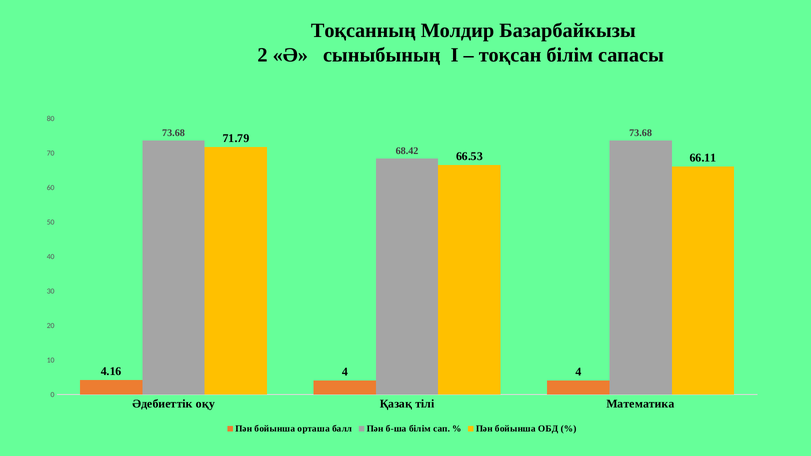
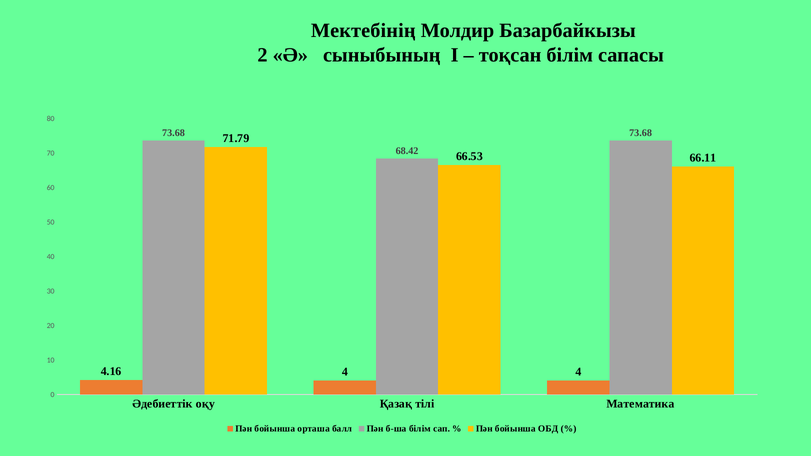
Тоқсанның: Тоқсанның -> Мектебінің (363, 31)
